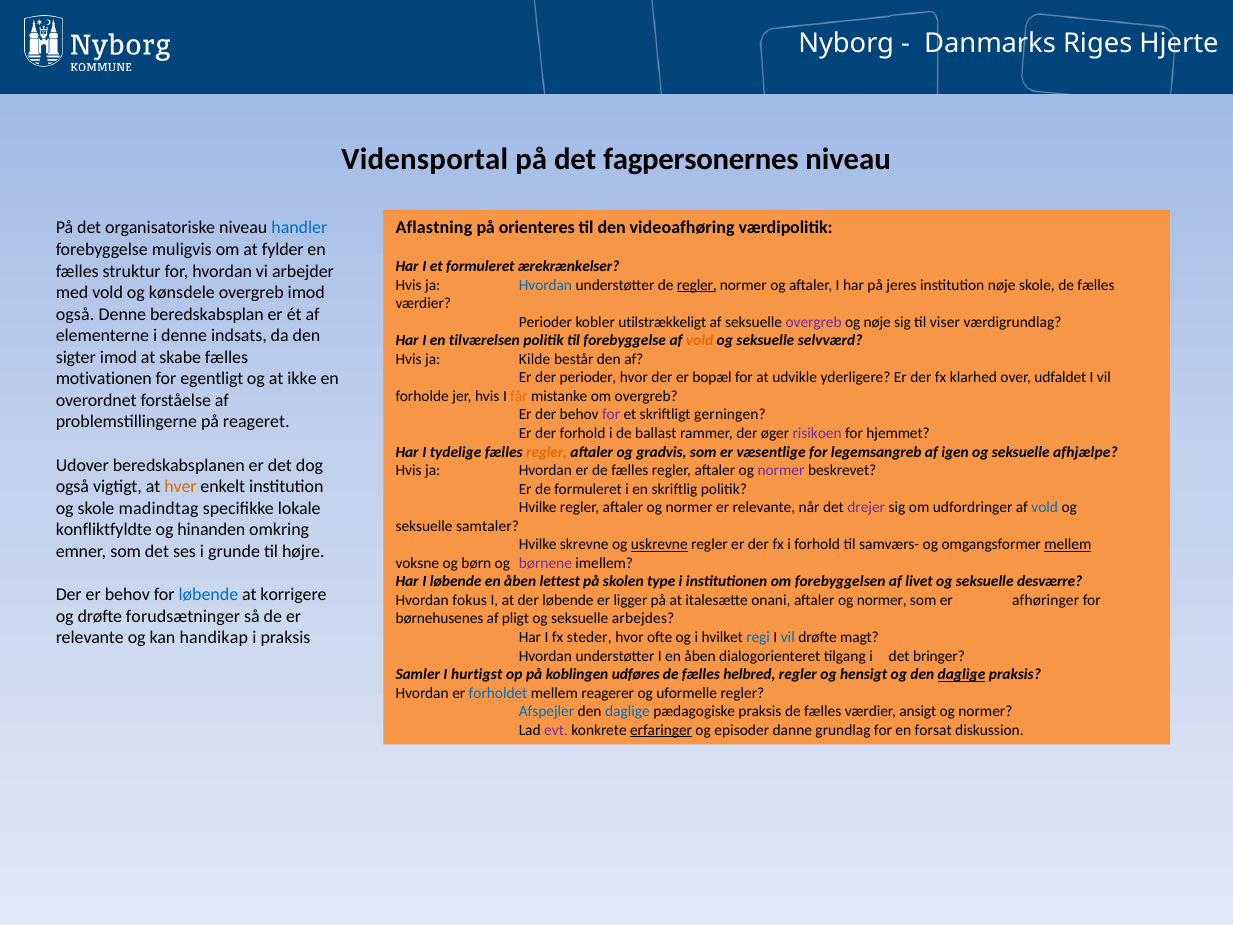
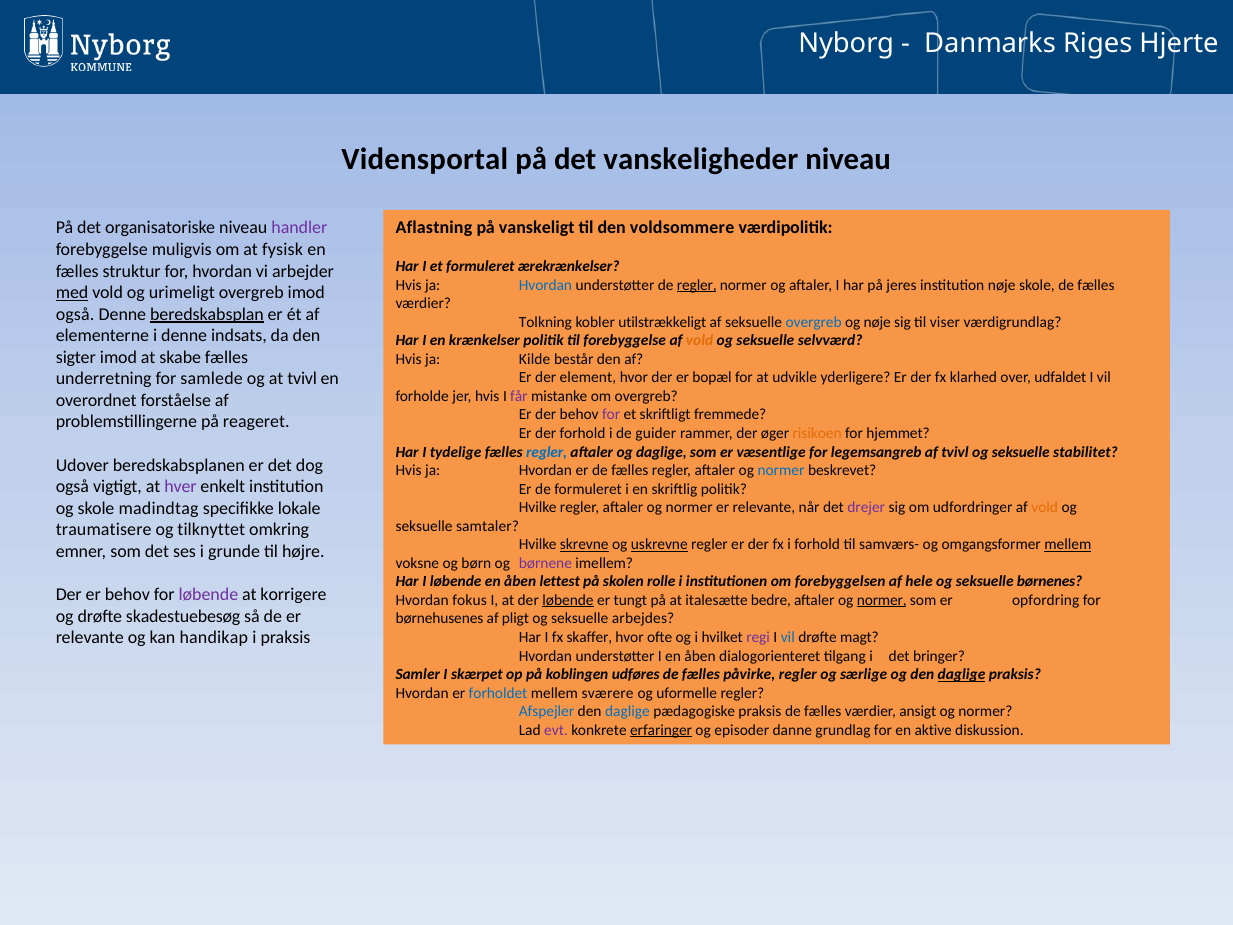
fagpersonernes: fagpersonernes -> vanskeligheder (701, 159)
handler colour: blue -> purple (299, 228)
orienteres: orienteres -> vanskeligt (537, 228)
videoafhøring: videoafhøring -> voldsommere (682, 228)
fylder: fylder -> fysisk (283, 250)
med underline: none -> present (72, 293)
kønsdele: kønsdele -> urimeligt (182, 293)
beredskabsplan underline: none -> present (207, 314)
Perioder: Perioder -> Tolkning (545, 322)
overgreb colour: purple -> blue (814, 322)
tilværelsen: tilværelsen -> krænkelser (484, 341)
der perioder: perioder -> element (588, 378)
motivationen: motivationen -> underretning (104, 379)
egentligt: egentligt -> samlede (212, 379)
at ikke: ikke -> tvivl (302, 379)
får colour: orange -> purple (519, 396)
gerningen: gerningen -> fremmede (730, 415)
ballast: ballast -> guider (656, 433)
risikoen colour: purple -> orange (817, 433)
regler colour: orange -> blue (547, 452)
og gradvis: gradvis -> daglige (662, 452)
af igen: igen -> tvivl (955, 452)
afhjælpe: afhjælpe -> stabilitet (1086, 452)
normer colour: purple -> blue (781, 470)
hver colour: orange -> purple (180, 487)
vold colour: blue -> orange (1045, 507)
konfliktfyldte: konfliktfyldte -> traumatisere (104, 530)
hinanden: hinanden -> tilknyttet (211, 530)
skrevne underline: none -> present (584, 545)
type: type -> rolle (661, 582)
livet: livet -> hele (919, 582)
desværre: desværre -> børnenes (1050, 582)
løbende colour: blue -> purple (208, 594)
løbende underline: none -> present (568, 600)
ligger: ligger -> tungt (630, 600)
onani: onani -> bedre (771, 600)
normer underline: none -> present (882, 600)
afhøringer: afhøringer -> opfordring (1046, 600)
forudsætninger: forudsætninger -> skadestuebesøg (183, 616)
steder: steder -> skaffer (589, 637)
regi colour: blue -> purple (758, 637)
hurtigst: hurtigst -> skærpet (477, 674)
helbred: helbred -> påvirke (749, 674)
hensigt: hensigt -> særlige (864, 674)
reagerer: reagerer -> sværere (608, 693)
forsat: forsat -> aktive (933, 730)
